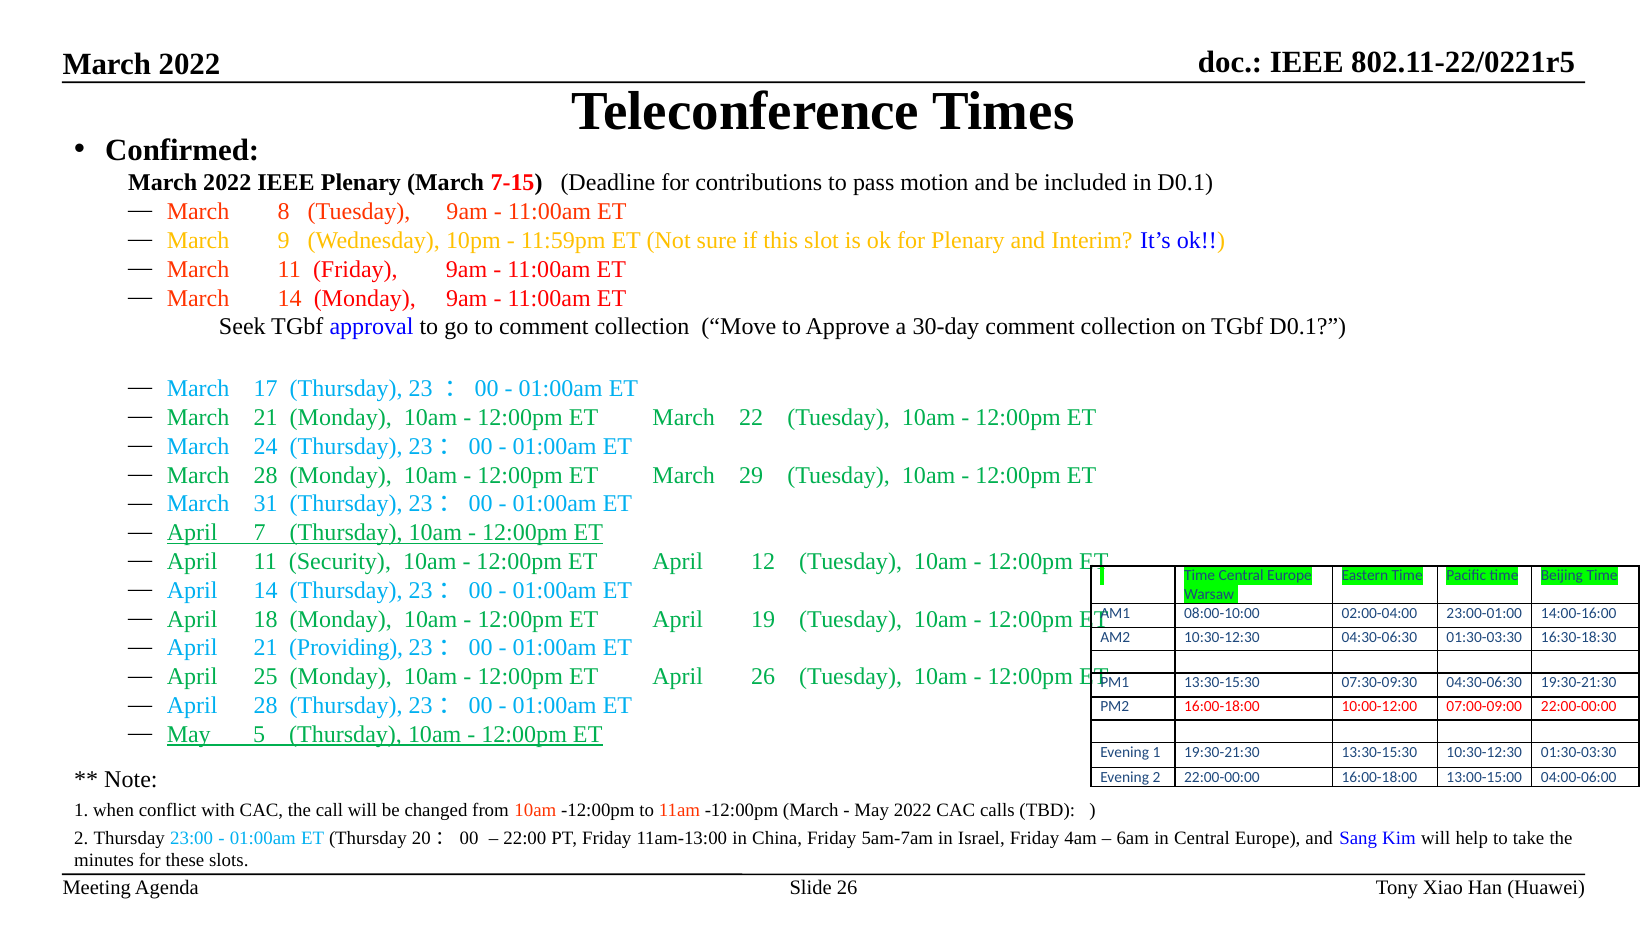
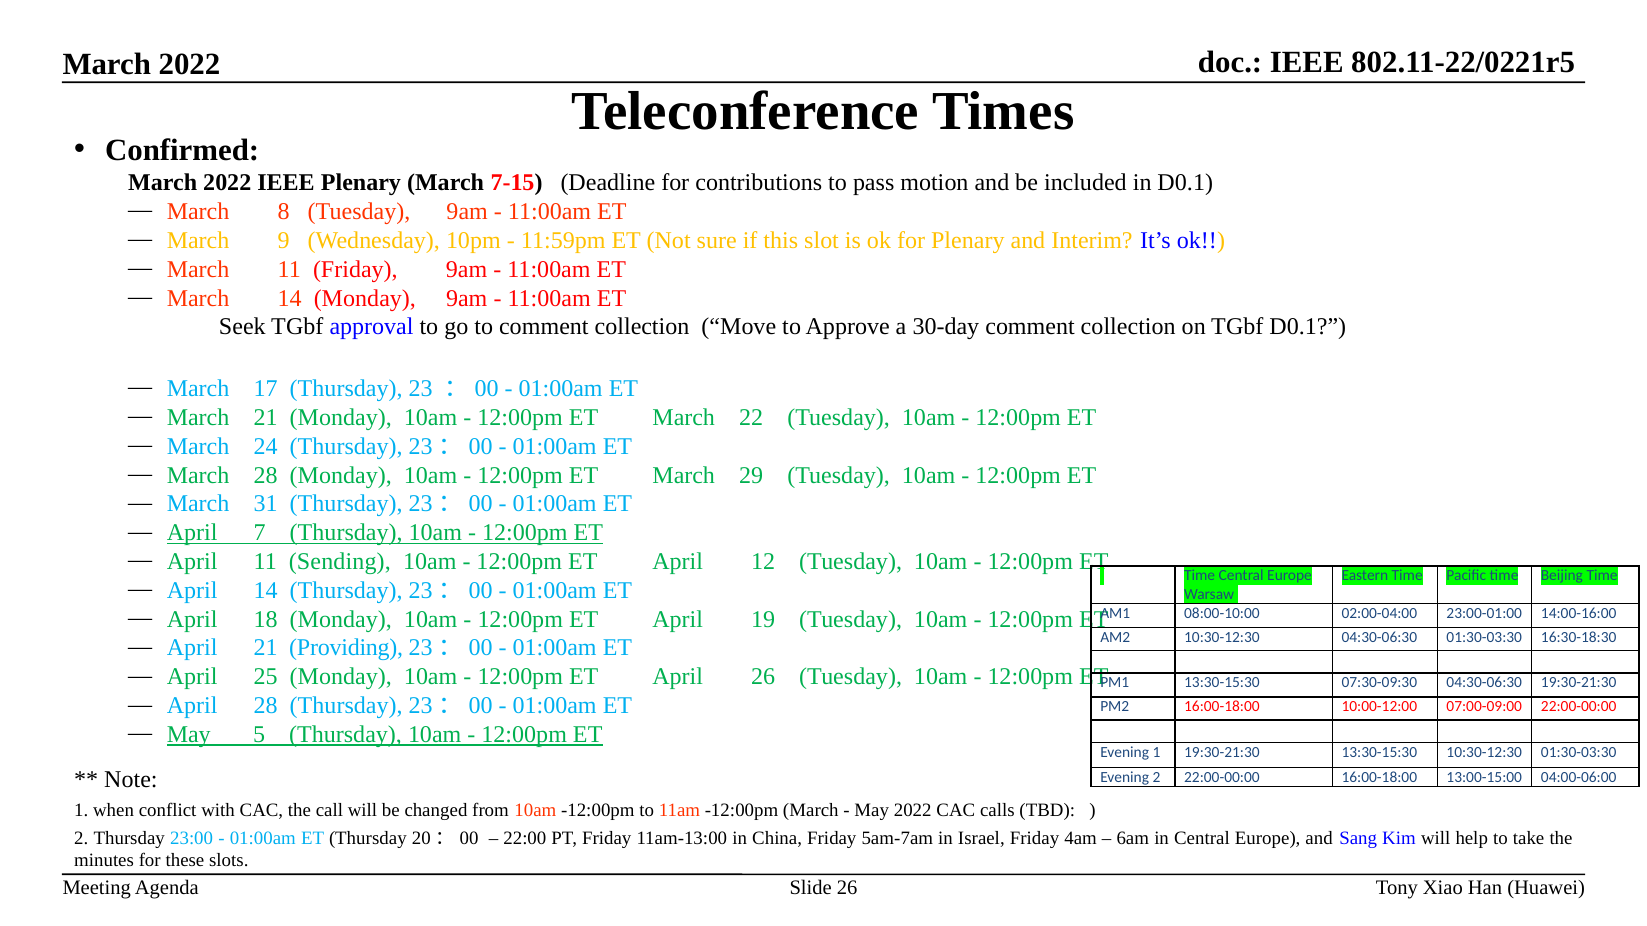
Security: Security -> Sending (340, 562)
